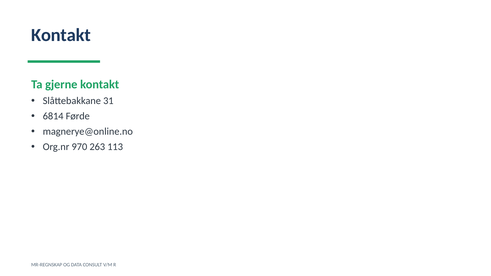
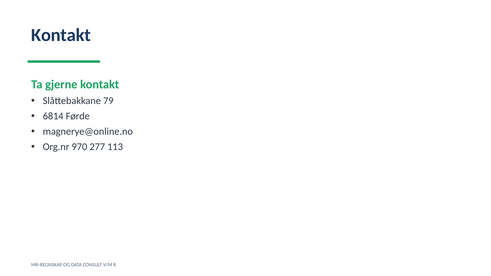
31: 31 -> 79 (108, 101)
263: 263 -> 277 (97, 147)
